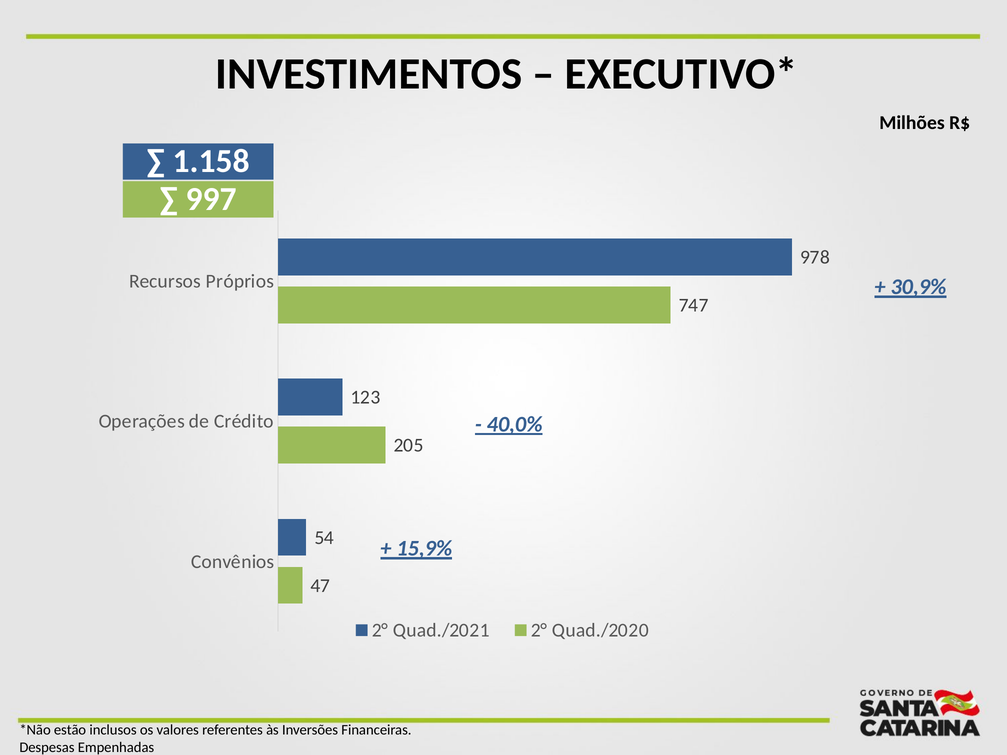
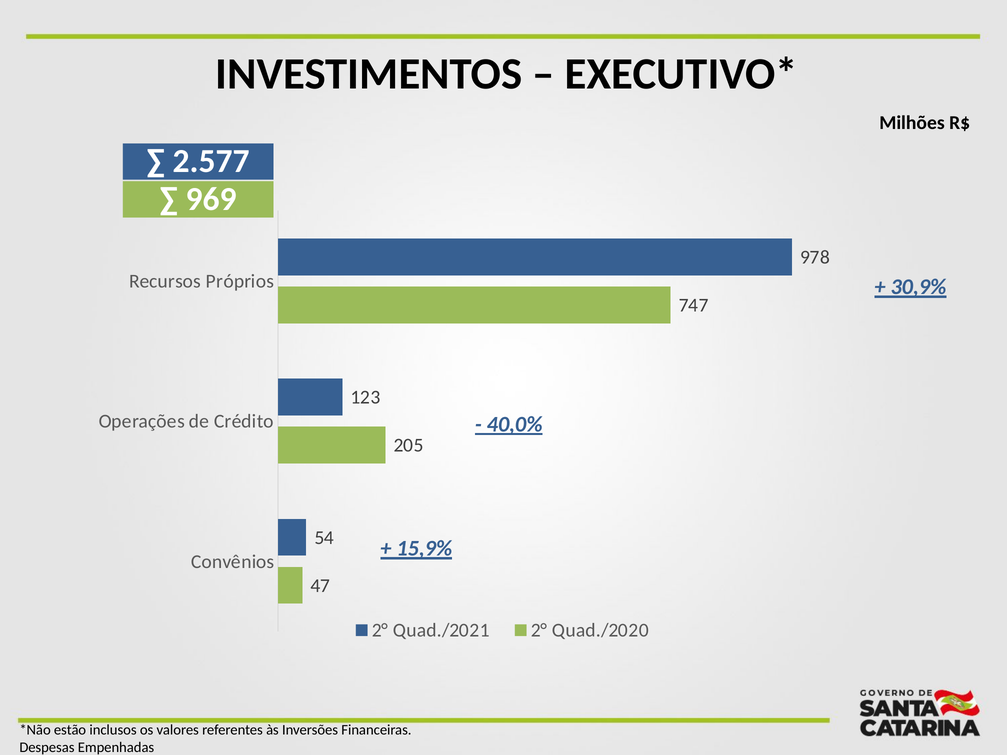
1.158: 1.158 -> 2.577 (211, 161)
997: 997 -> 969 (211, 199)
